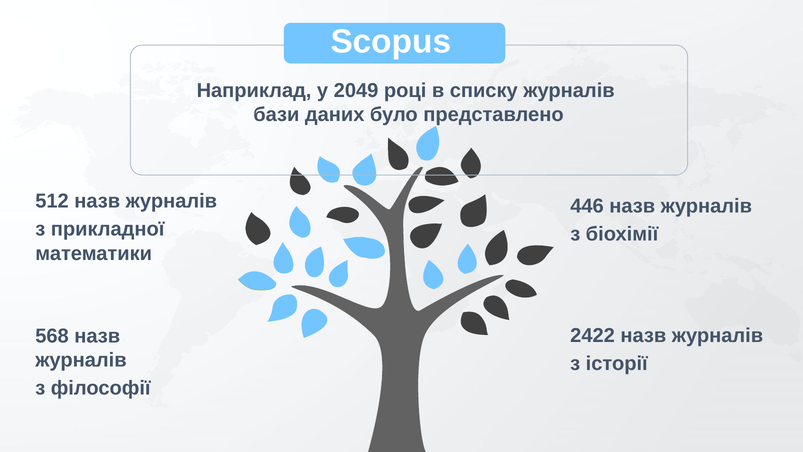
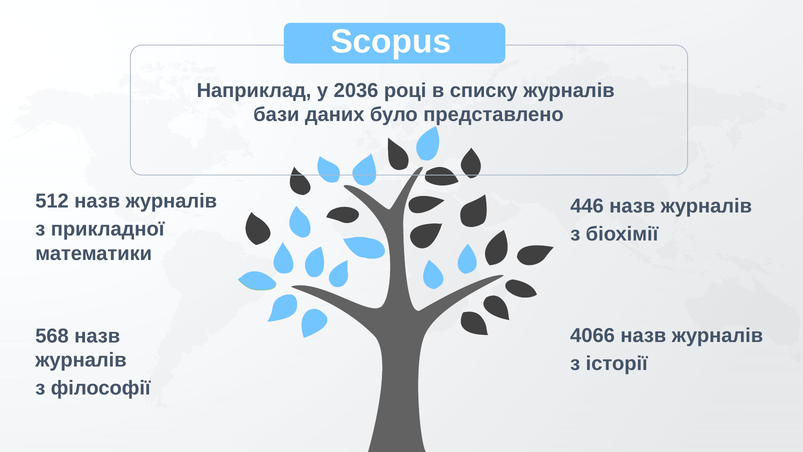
2049: 2049 -> 2036 (356, 90)
2422: 2422 -> 4066 (593, 335)
